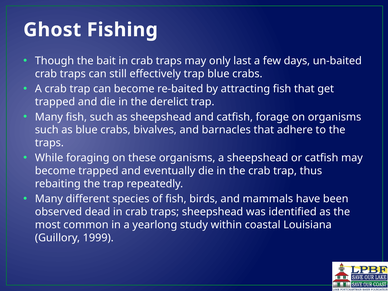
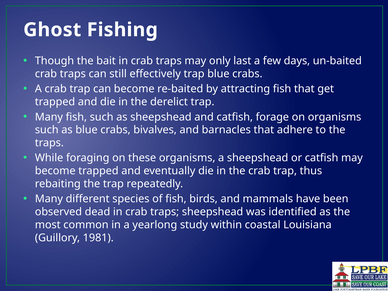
1999: 1999 -> 1981 (98, 238)
